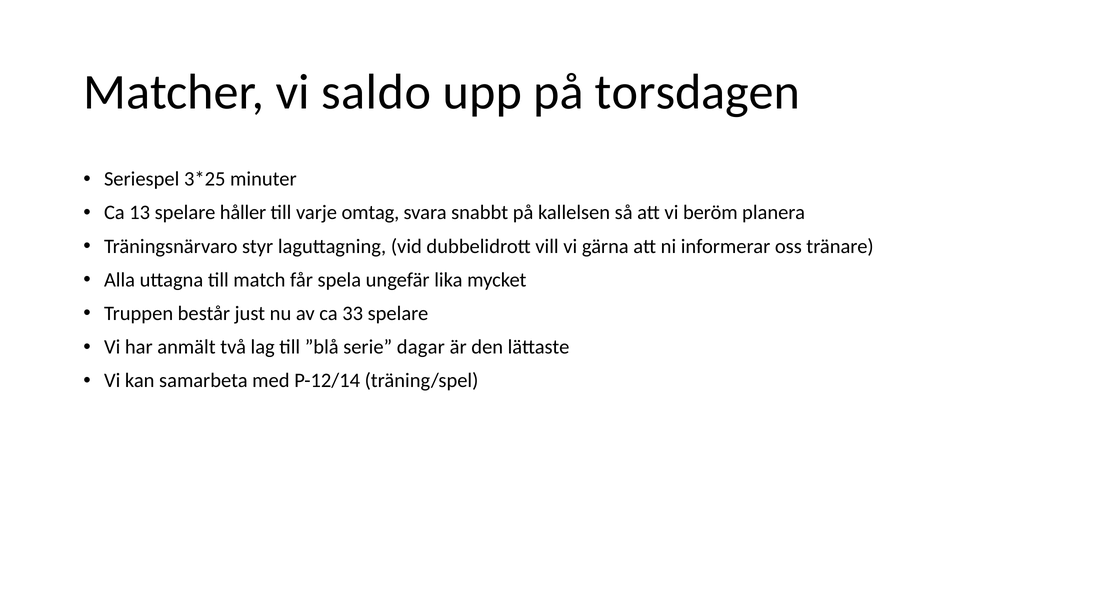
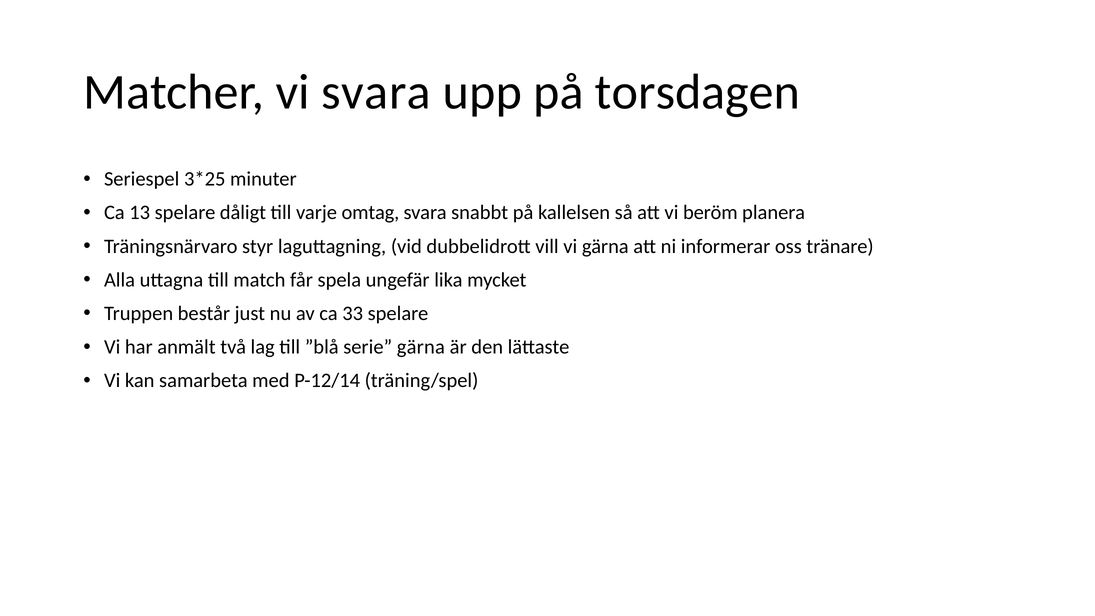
vi saldo: saldo -> svara (376, 92)
håller: håller -> dåligt (243, 213)
serie dagar: dagar -> gärna (421, 347)
